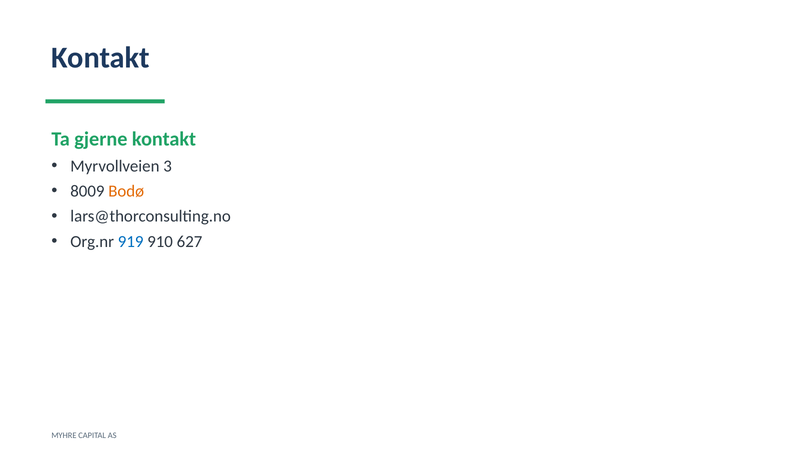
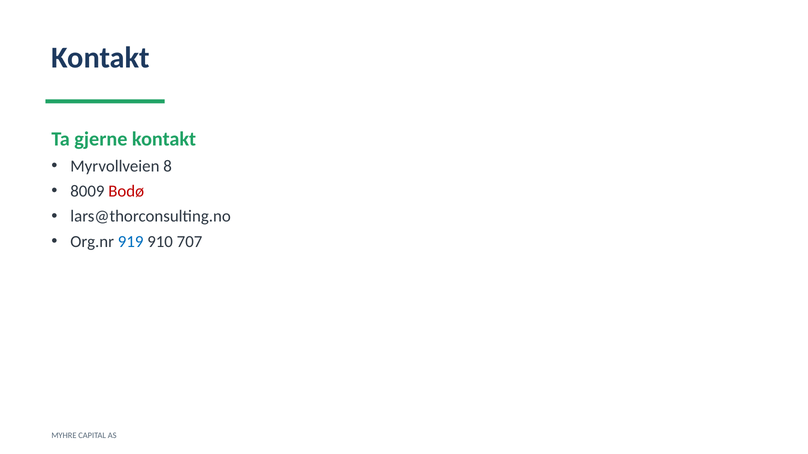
3: 3 -> 8 (168, 166)
Bodø colour: orange -> red (126, 191)
627: 627 -> 707 (190, 242)
